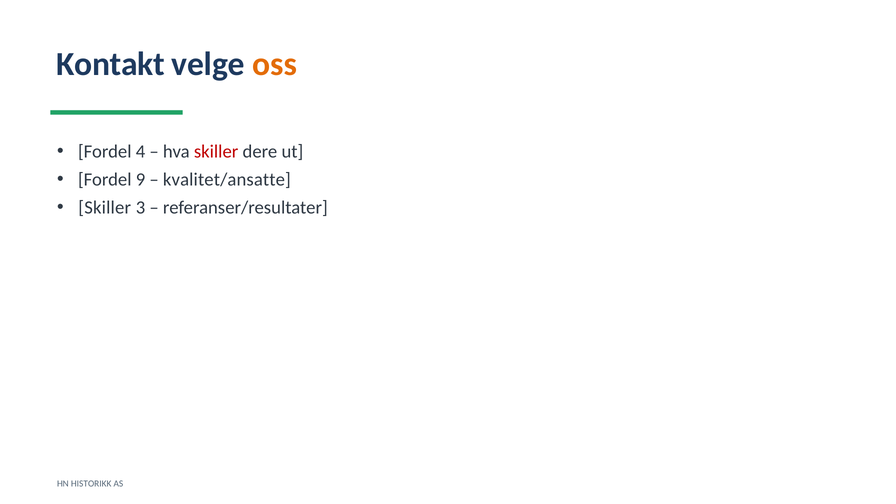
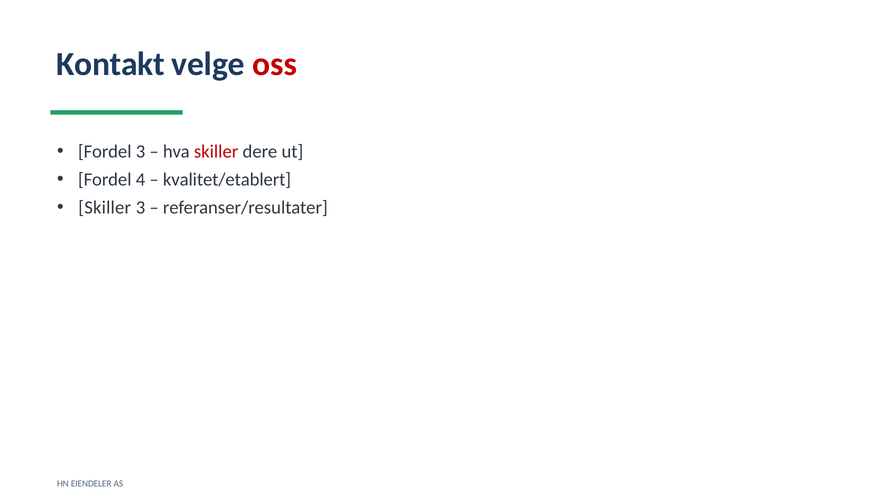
oss colour: orange -> red (275, 64)
Fordel 4: 4 -> 3 (141, 152)
9: 9 -> 4 (141, 180)
kvalitet/ansatte: kvalitet/ansatte -> kvalitet/etablert (227, 180)
HISTORIKK: HISTORIKK -> EIENDELER (91, 484)
